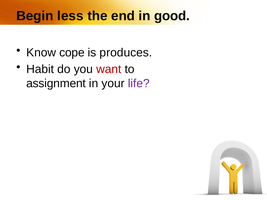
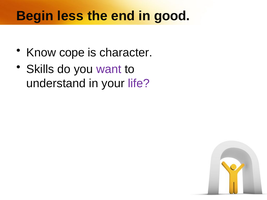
produces: produces -> character (126, 53)
Habit: Habit -> Skills (40, 69)
want colour: red -> purple (109, 69)
assignment: assignment -> understand (56, 83)
